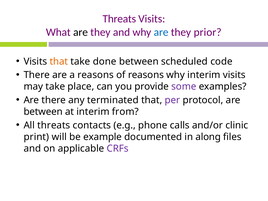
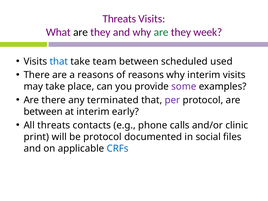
are colour: blue -> green (161, 32)
prior: prior -> week (208, 32)
that colour: orange -> blue (59, 61)
done: done -> team (105, 61)
code: code -> used (222, 61)
from: from -> early (125, 112)
be example: example -> protocol (102, 137)
along: along -> social (208, 137)
CRFs colour: purple -> blue (118, 148)
